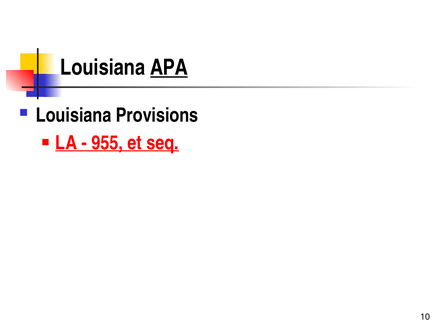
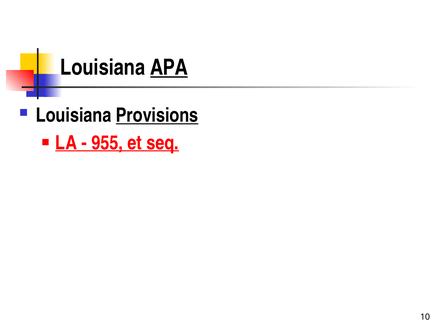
Provisions underline: none -> present (157, 115)
